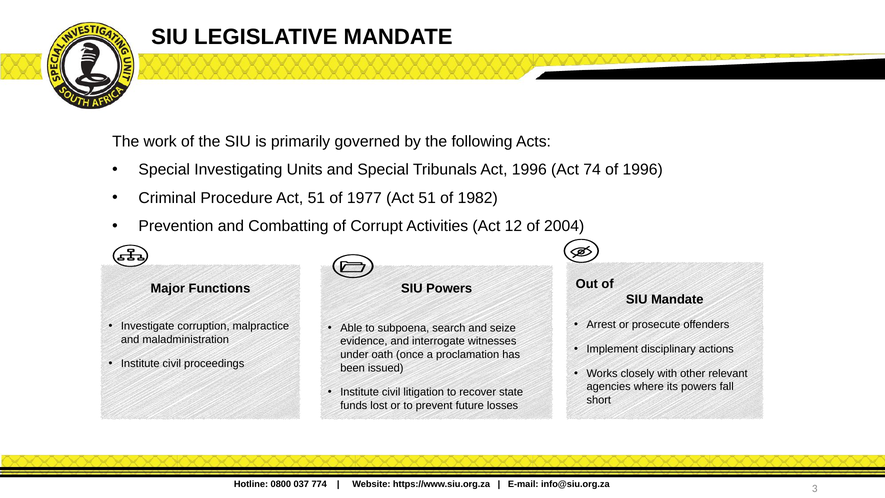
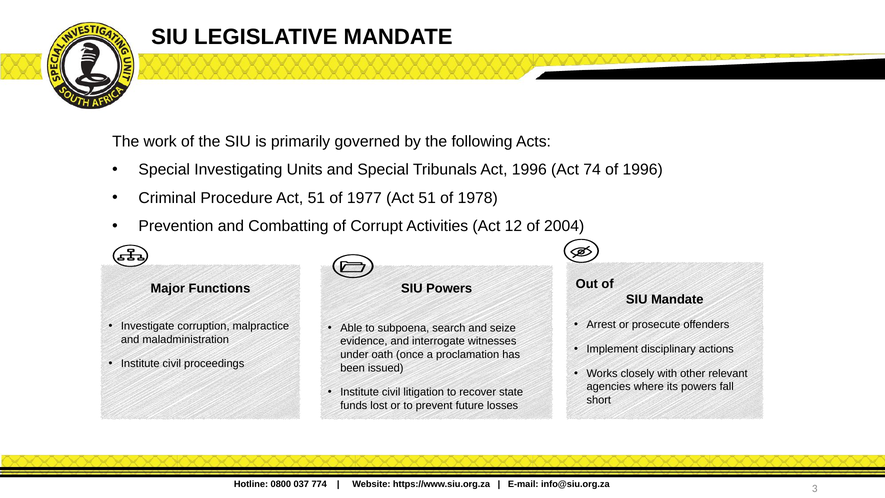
1982: 1982 -> 1978 (478, 198)
